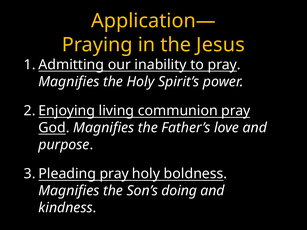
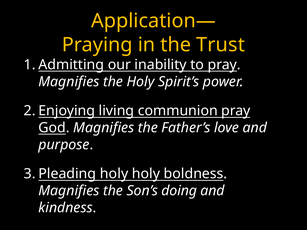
Jesus: Jesus -> Trust (221, 45)
pray: pray -> holy (114, 174)
